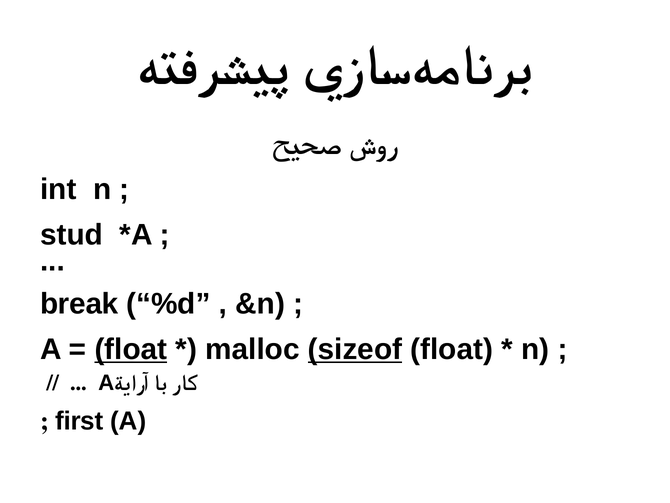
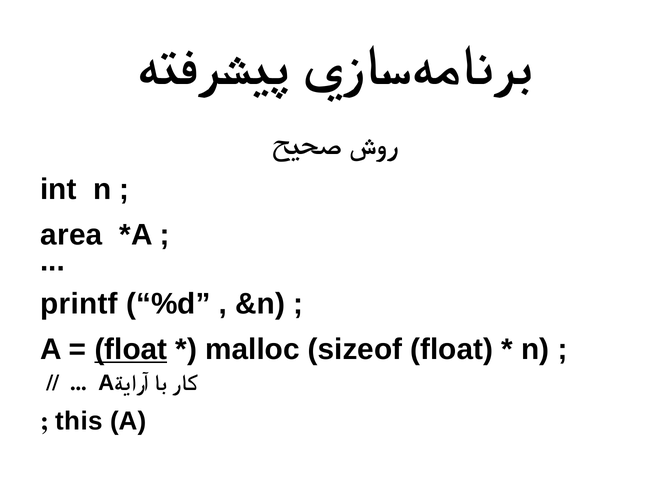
stud: stud -> area (71, 235)
break: break -> printf (79, 304)
sizeof underline: present -> none (355, 349)
first: first -> this (79, 421)
